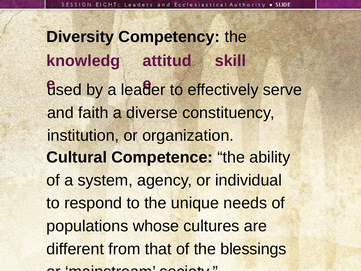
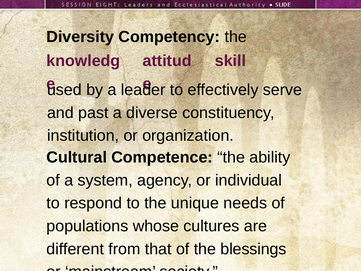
faith: faith -> past (93, 113)
